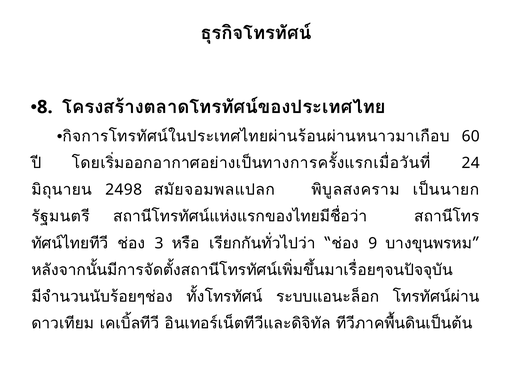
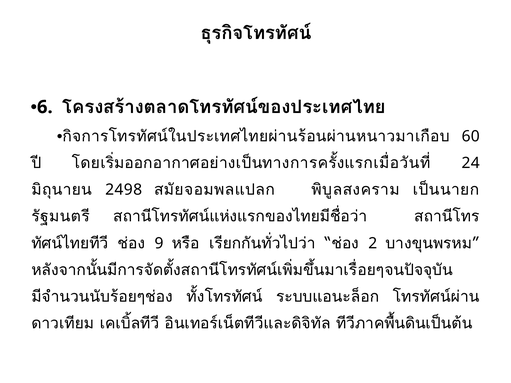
8: 8 -> 6 (45, 107)
3: 3 -> 9 (159, 243)
9: 9 -> 2 (373, 243)
